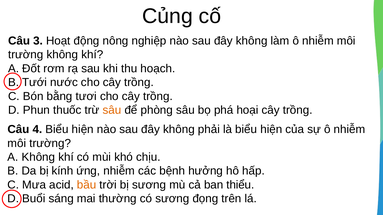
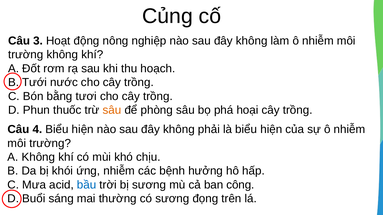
kính: kính -> khói (62, 171)
bầu colour: orange -> blue (87, 185)
thiểu: thiểu -> công (240, 185)
